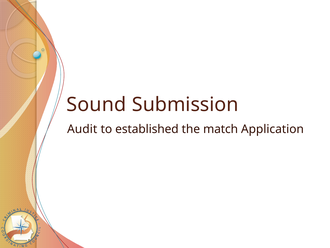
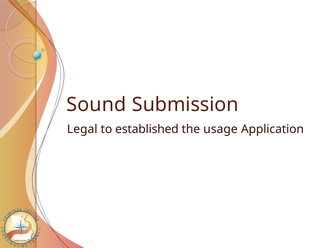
Audit: Audit -> Legal (82, 129)
match: match -> usage (220, 129)
